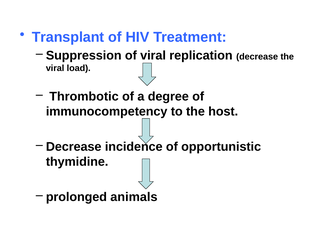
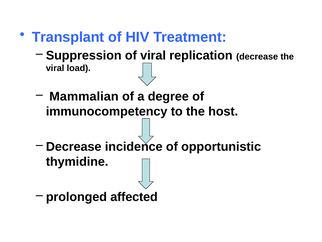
Thrombotic: Thrombotic -> Mammalian (84, 96)
animals: animals -> affected (134, 197)
